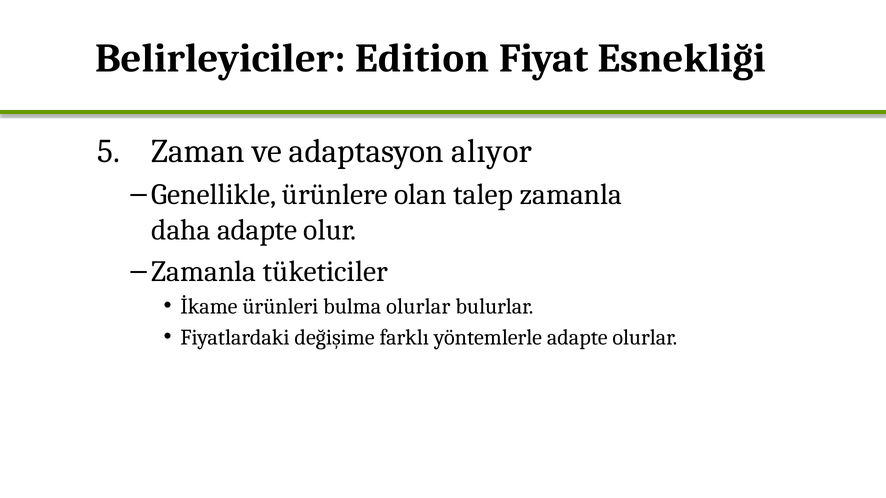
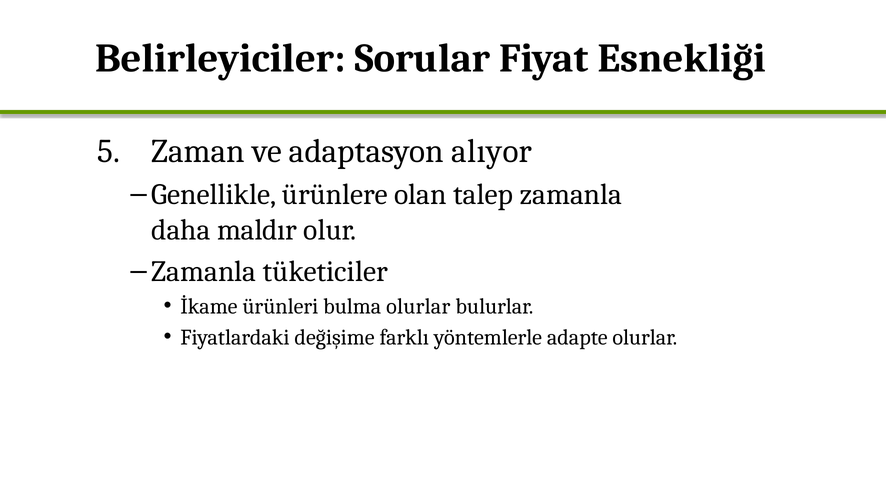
Edition: Edition -> Sorular (422, 58)
daha adapte: adapte -> maldır (257, 230)
